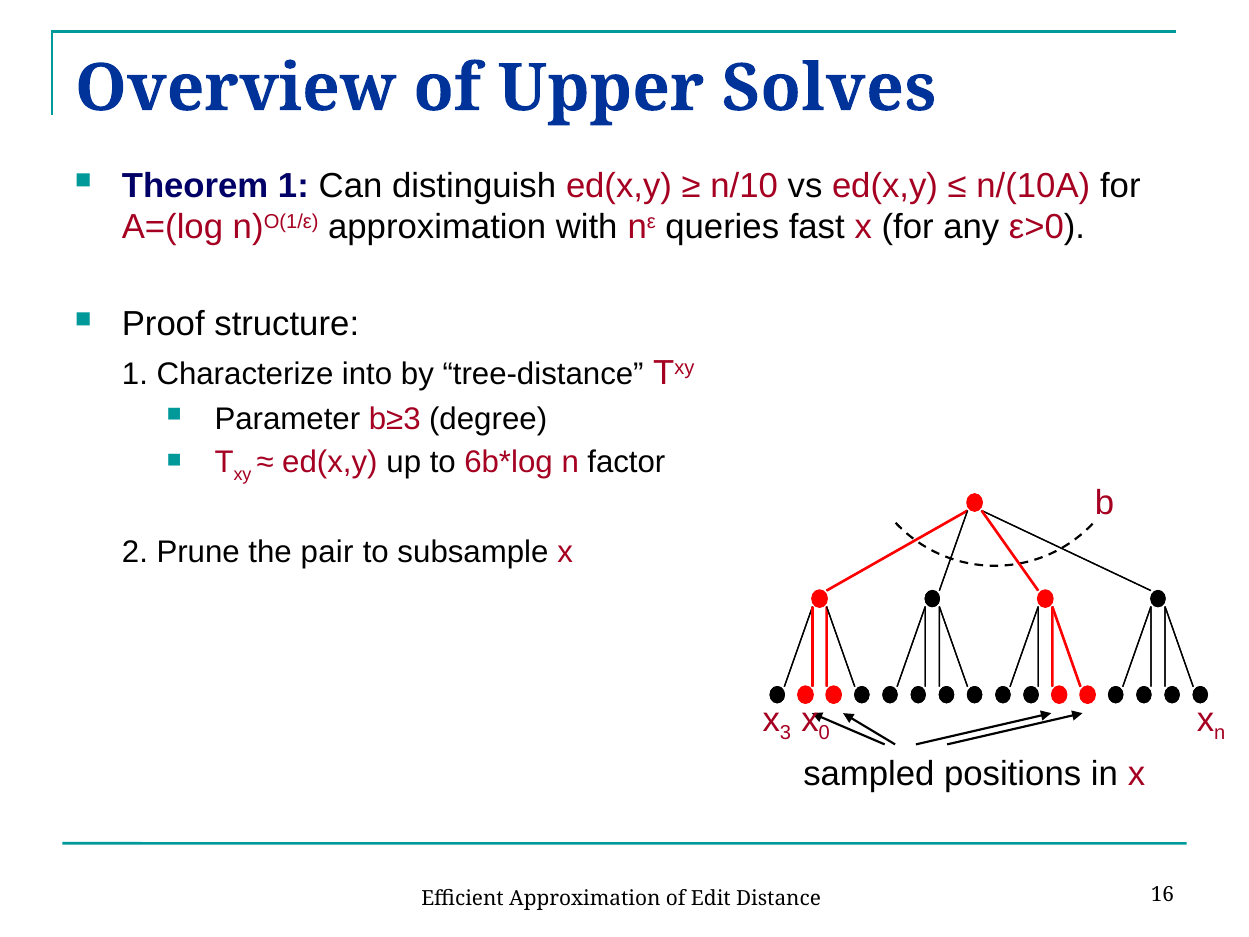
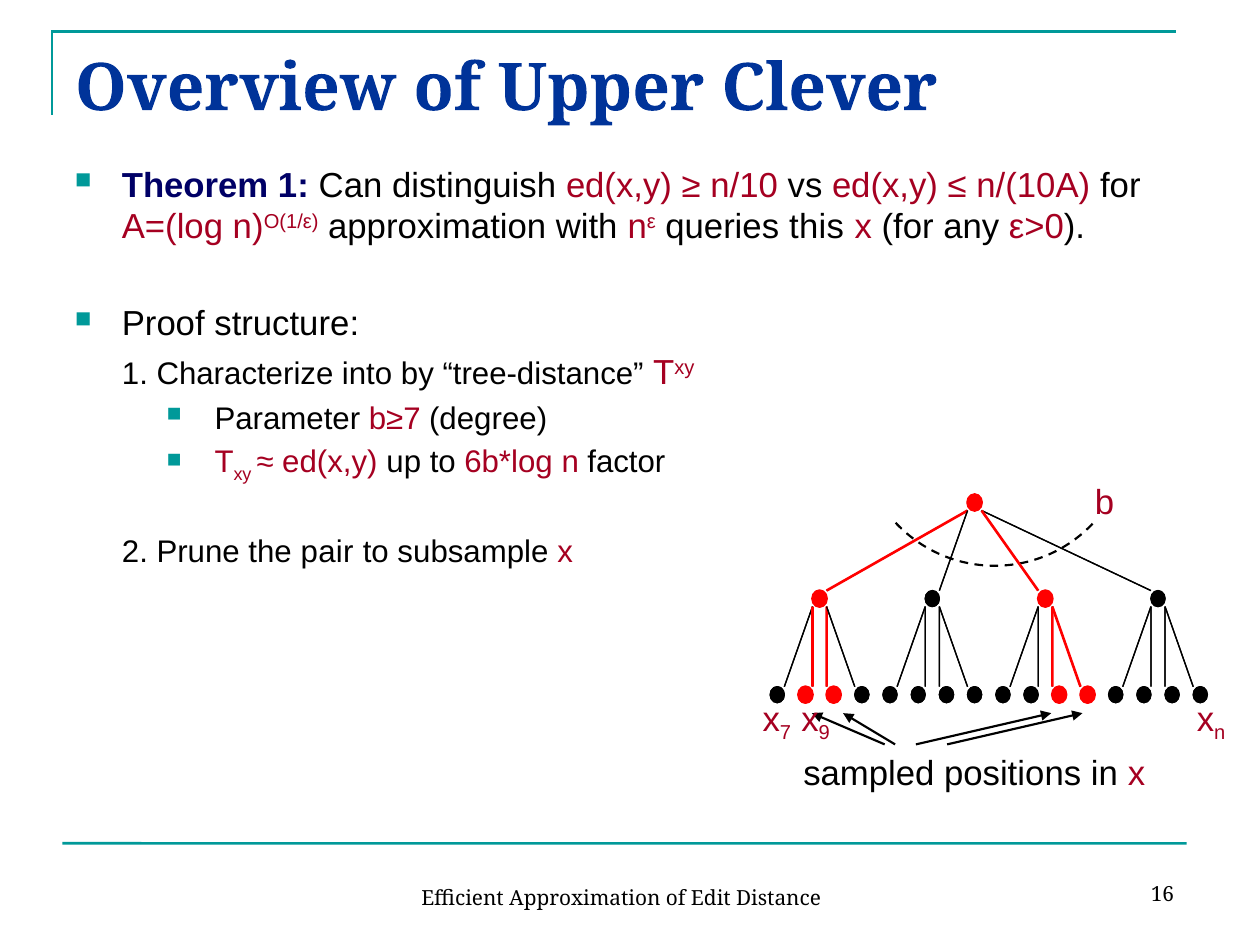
Solves: Solves -> Clever (829, 88)
fast: fast -> this (817, 227)
b≥3: b≥3 -> b≥7 (395, 419)
3: 3 -> 7 (786, 733)
0: 0 -> 9 (824, 733)
